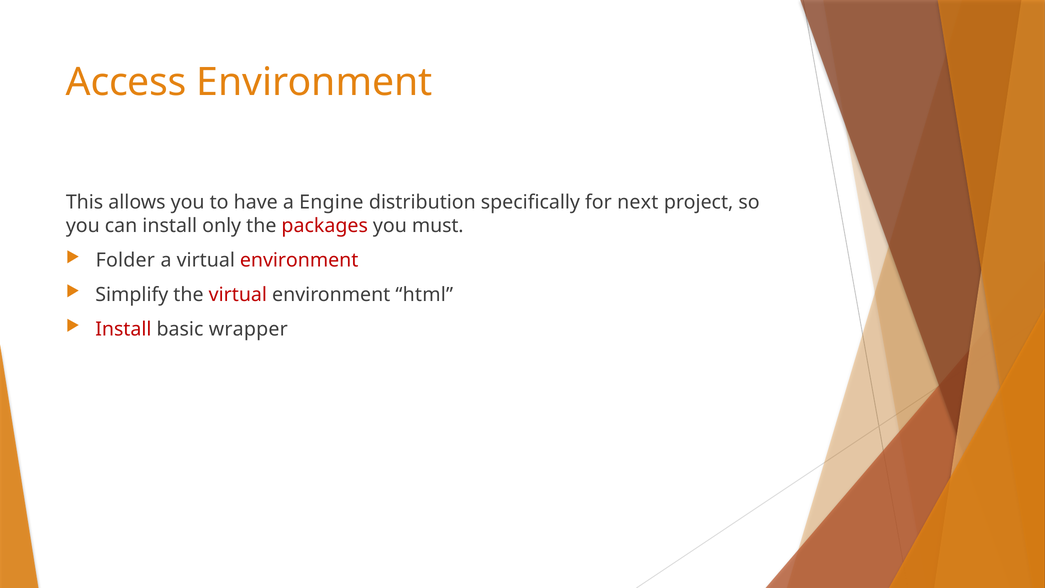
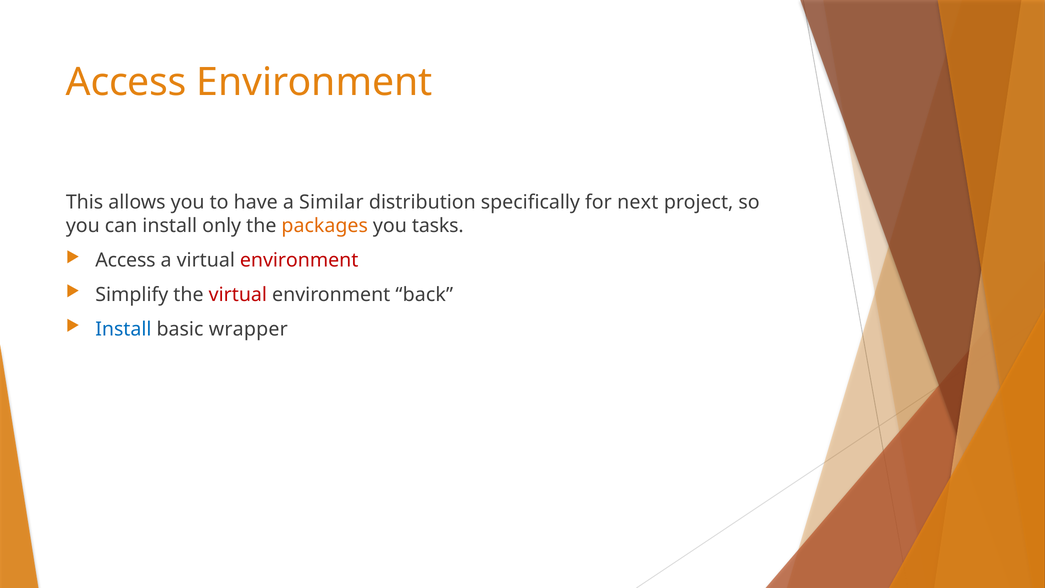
Engine: Engine -> Similar (331, 202)
packages colour: red -> orange (325, 226)
must: must -> tasks (438, 226)
Folder: Folder -> Access (125, 260)
html: html -> back (424, 295)
Install colour: red -> blue (123, 329)
